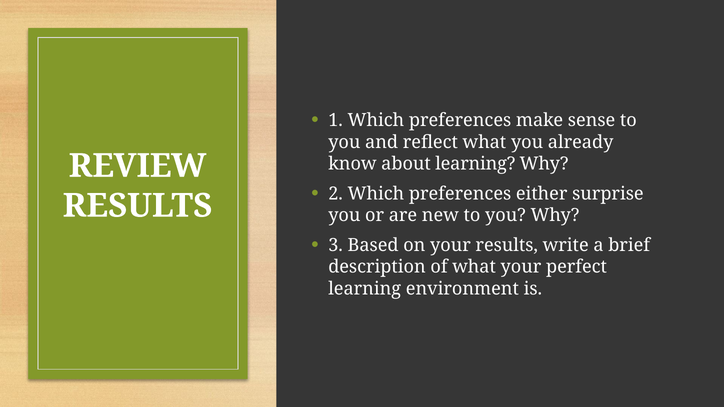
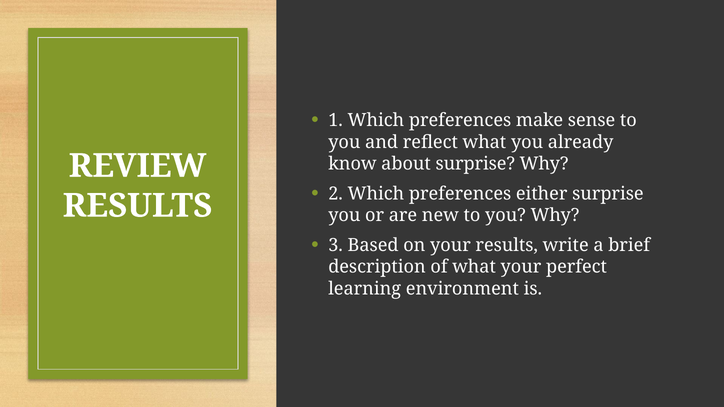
about learning: learning -> surprise (475, 164)
